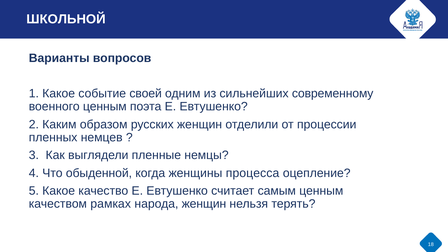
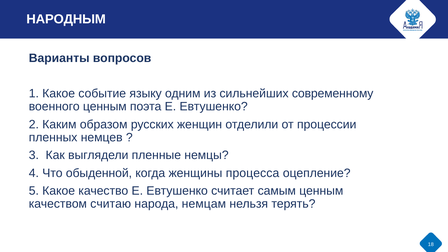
ШКОЛЬНОЙ: ШКОЛЬНОЙ -> НАРОДНЫМ (66, 19)
своей: своей -> языку (146, 94)
рамках: рамках -> считаю (111, 204)
народа женщин: женщин -> немцам (204, 204)
